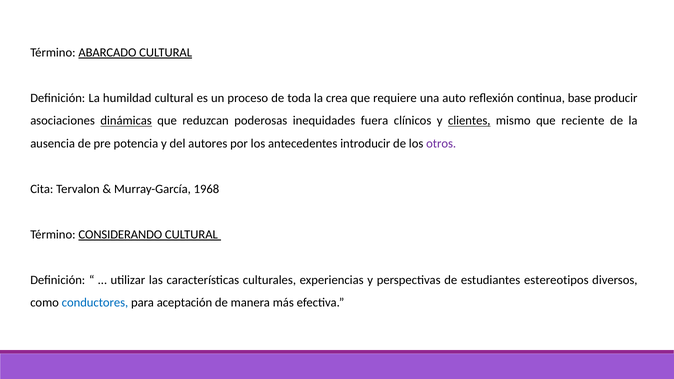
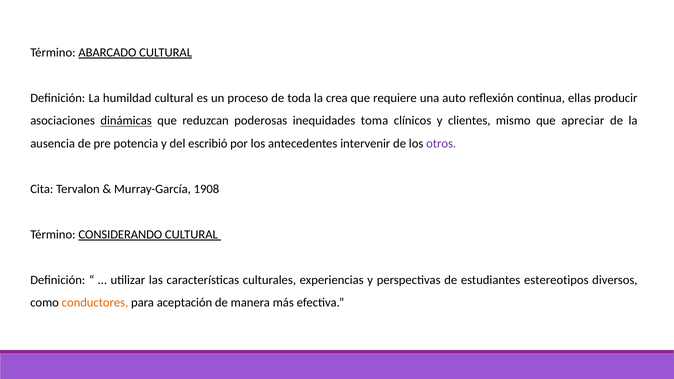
base: base -> ellas (580, 98)
fuera: fuera -> toma (374, 121)
clientes underline: present -> none (469, 121)
reciente: reciente -> apreciar (583, 121)
autores: autores -> escribió (208, 143)
introducir: introducir -> intervenir (365, 143)
1968: 1968 -> 1908 (206, 189)
conductores colour: blue -> orange (95, 303)
